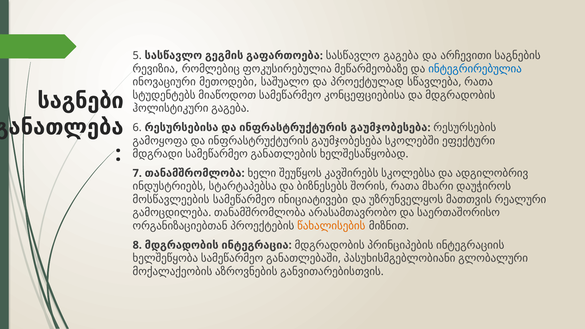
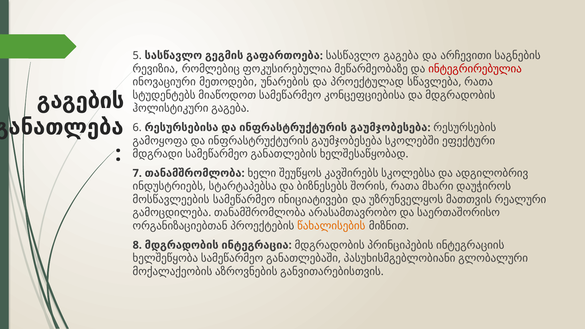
ინტეგრირებულია colour: blue -> red (475, 69)
საშუალო: საშუალო -> უნარების (285, 82)
საგნები: საგნები -> გაგების (81, 101)
